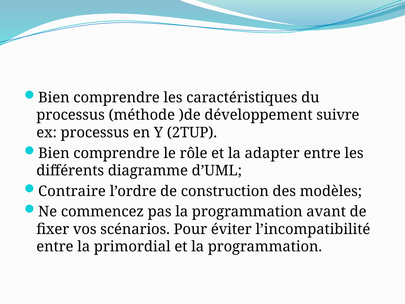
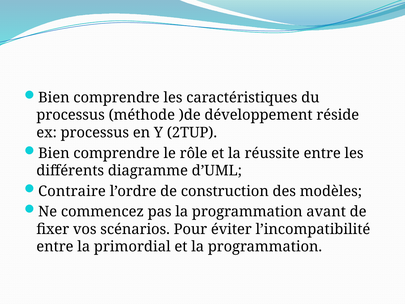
suivre: suivre -> réside (338, 115)
adapter: adapter -> réussite (272, 153)
